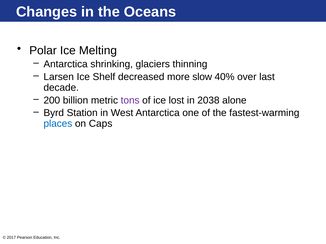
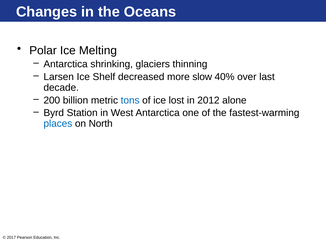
tons colour: purple -> blue (130, 100)
2038: 2038 -> 2012 (208, 100)
Caps: Caps -> North (101, 124)
